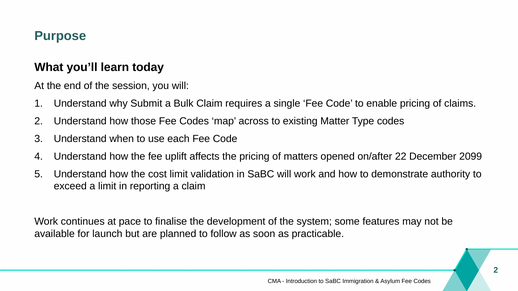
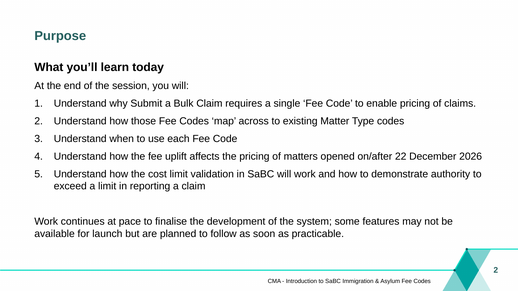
2099: 2099 -> 2026 (471, 156)
